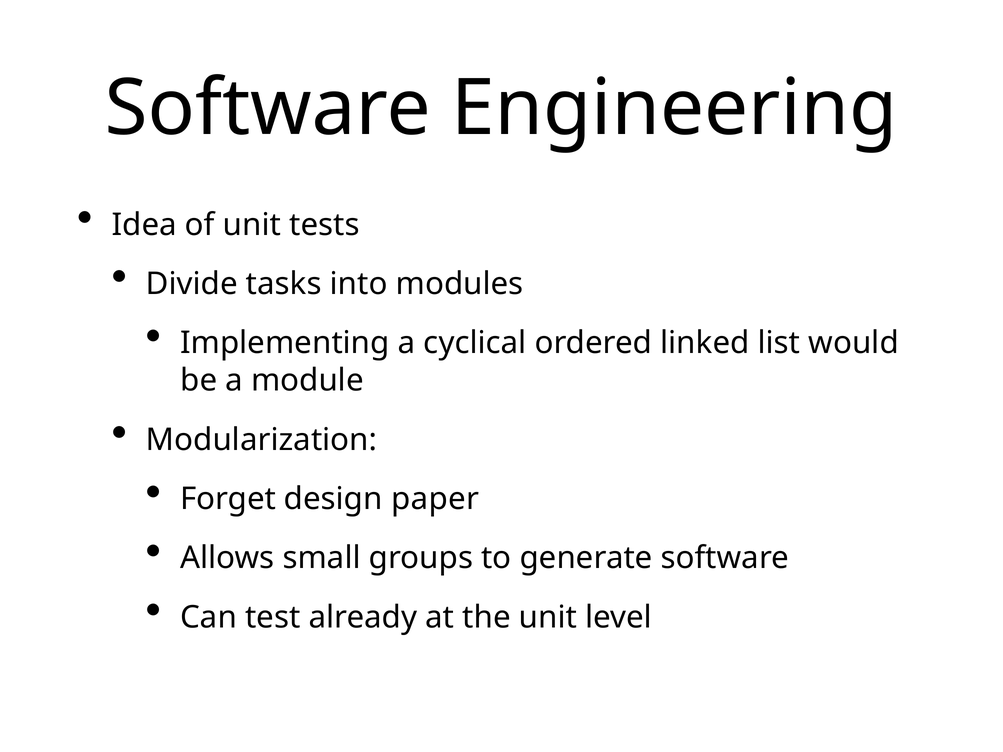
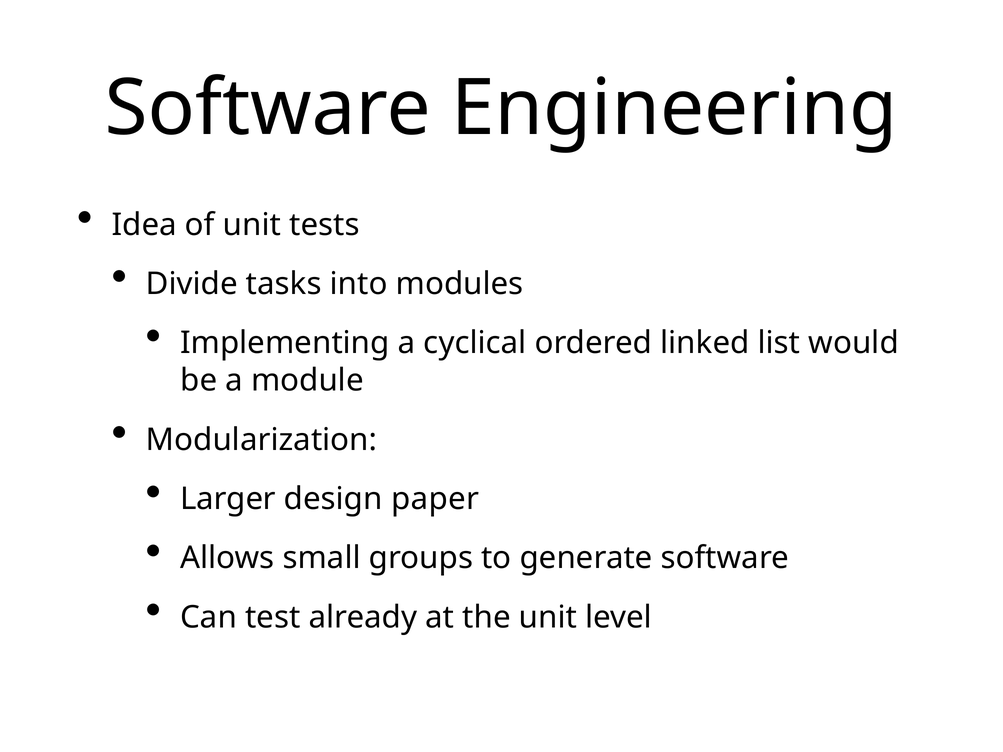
Forget: Forget -> Larger (228, 499)
